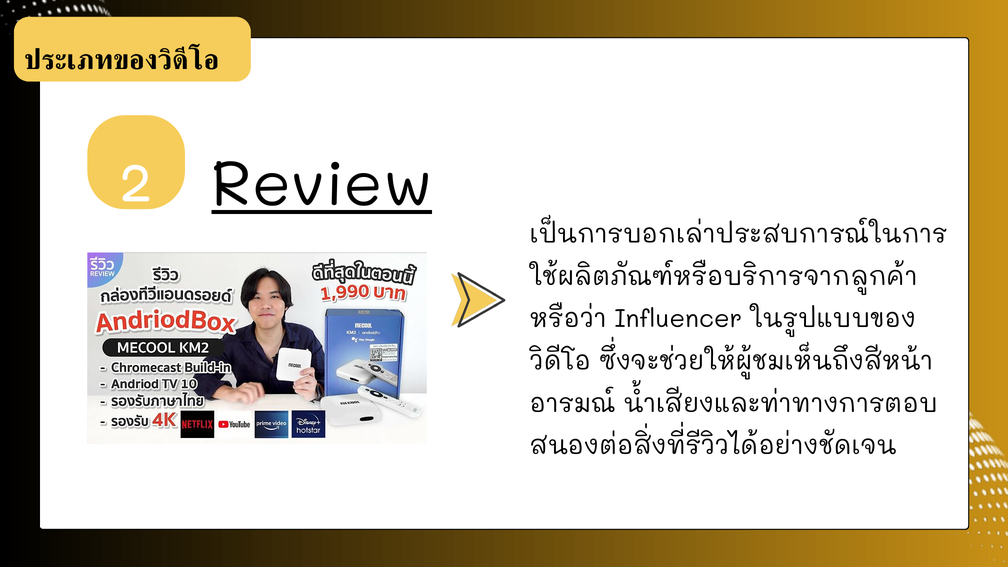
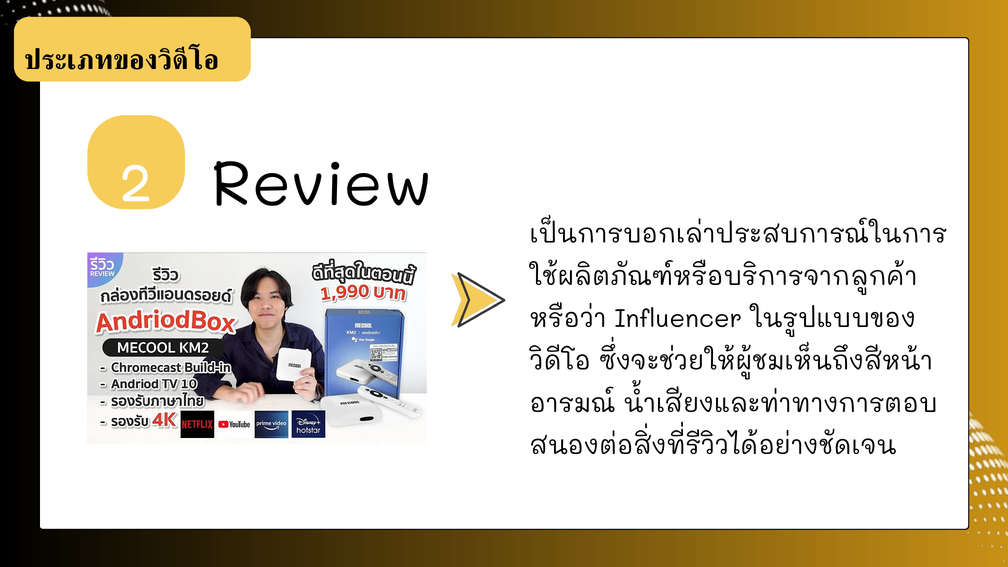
Review underline: present -> none (322, 185)
